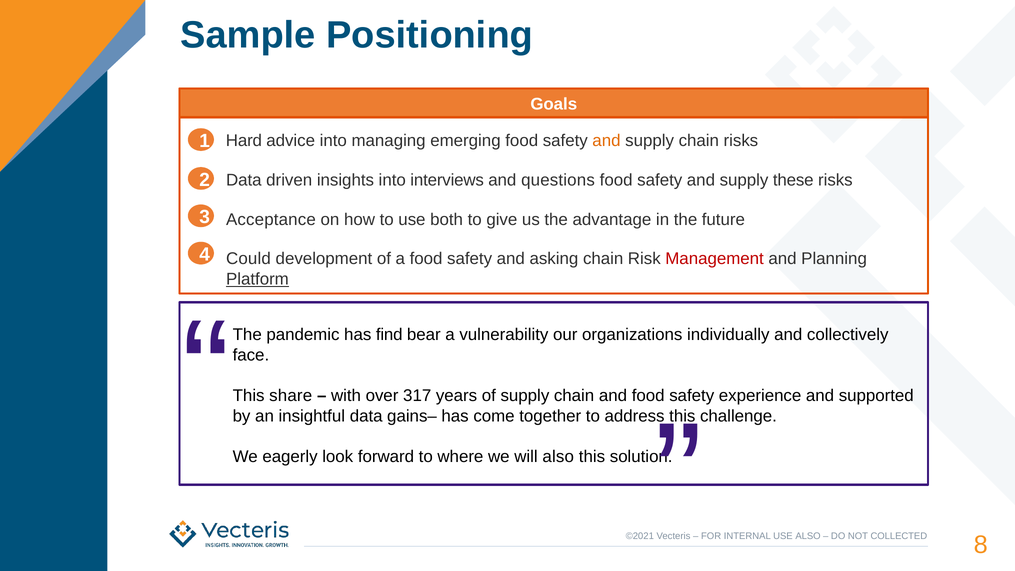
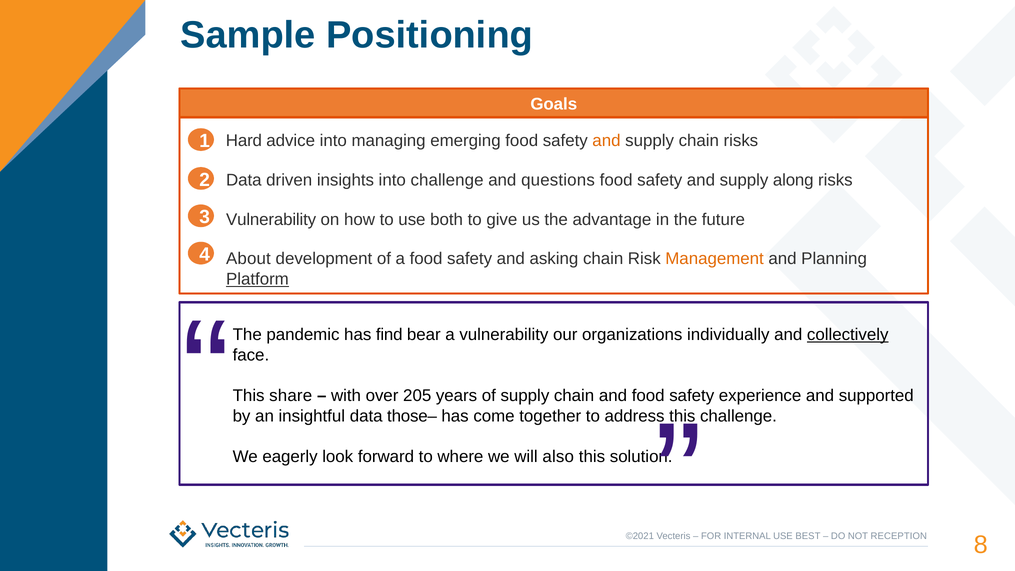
into interviews: interviews -> challenge (447, 180)
these: these -> along (793, 180)
Acceptance: Acceptance -> Vulnerability (271, 219)
Could: Could -> About (248, 259)
Management colour: red -> orange (715, 259)
collectively underline: none -> present (848, 335)
317: 317 -> 205 (417, 396)
gains–: gains– -> those– (412, 416)
USE ALSO: ALSO -> BEST (808, 536)
COLLECTED: COLLECTED -> RECEPTION (899, 536)
